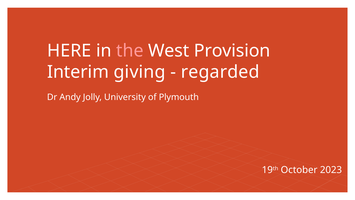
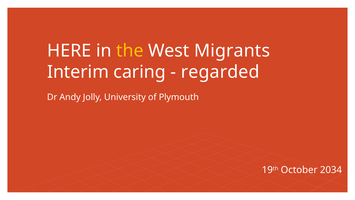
the colour: pink -> yellow (130, 51)
Provision: Provision -> Migrants (232, 51)
giving: giving -> caring (140, 72)
2023: 2023 -> 2034 (331, 170)
